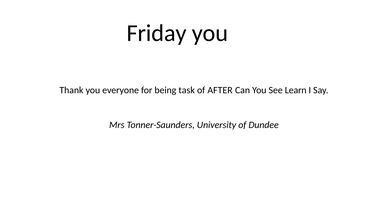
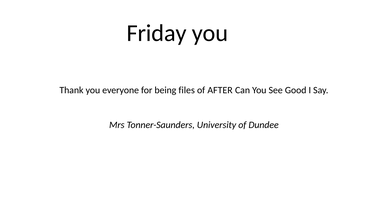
task: task -> files (187, 90)
Learn: Learn -> Good (296, 90)
